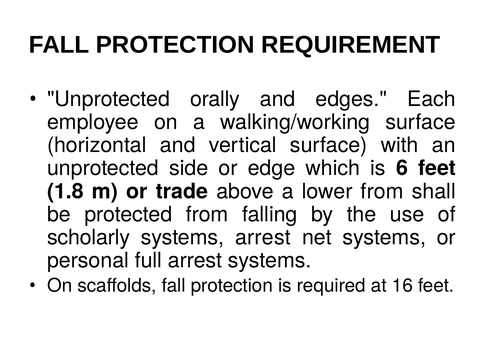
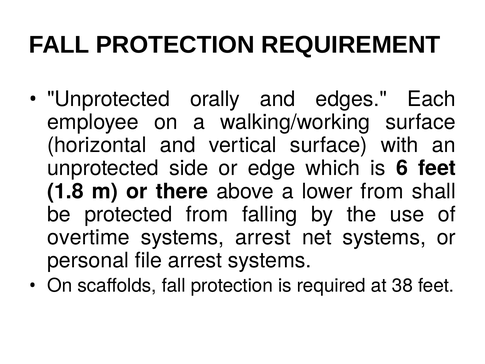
trade: trade -> there (182, 191)
scholarly: scholarly -> overtime (88, 237)
full: full -> file (148, 260)
16: 16 -> 38 (402, 285)
